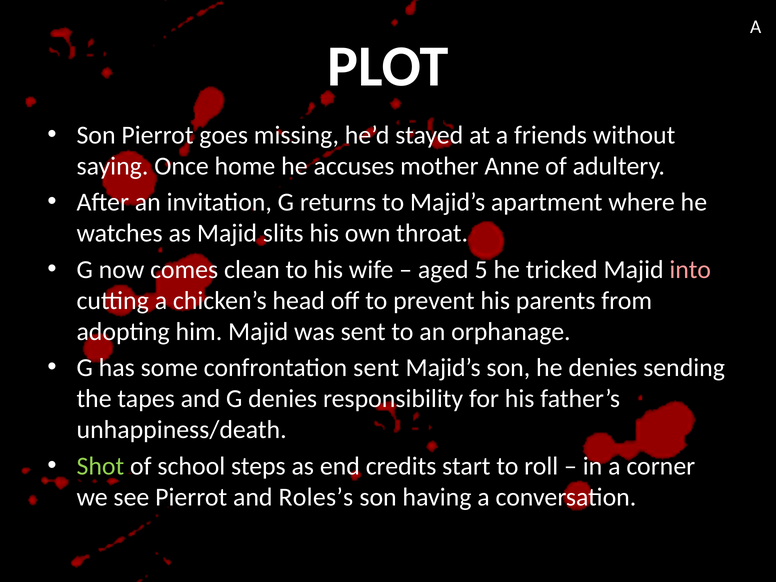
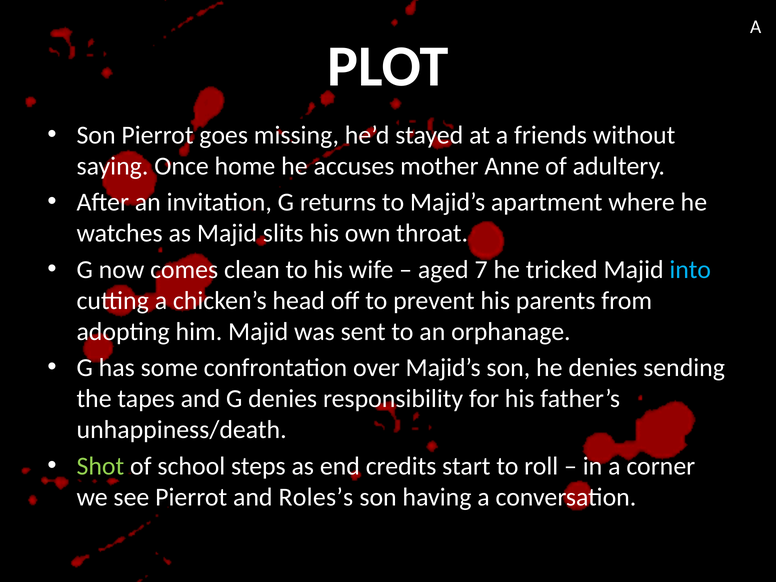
5: 5 -> 7 (481, 269)
into colour: pink -> light blue (690, 269)
confrontation sent: sent -> over (376, 368)
